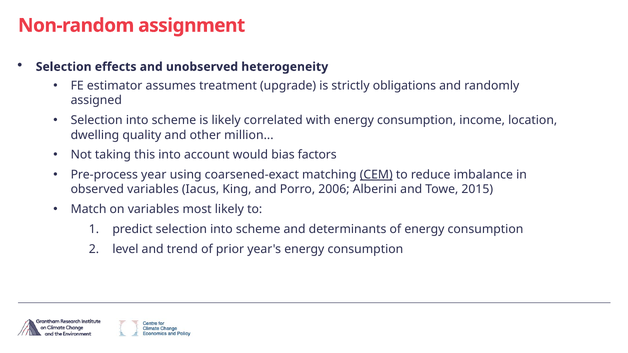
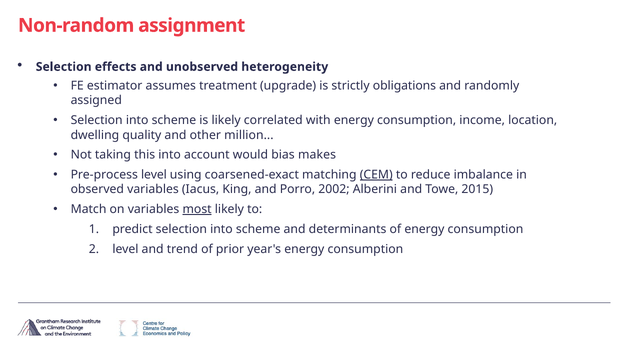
factors: factors -> makes (317, 155)
Pre-process year: year -> level (154, 175)
2006: 2006 -> 2002 (334, 190)
most underline: none -> present (197, 209)
